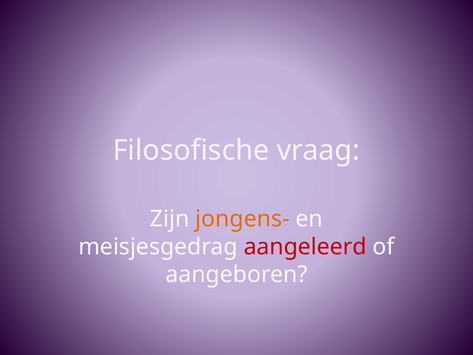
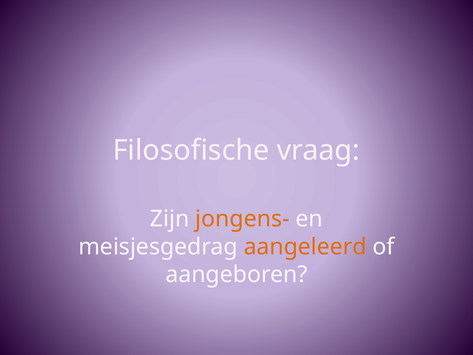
aangeleerd colour: red -> orange (305, 247)
